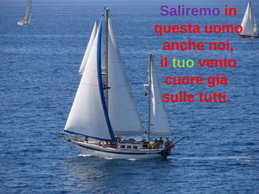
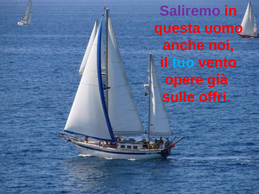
tuo colour: light green -> light blue (183, 63)
cuore: cuore -> opere (184, 80)
tutti: tutti -> offri (215, 97)
